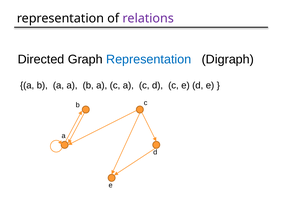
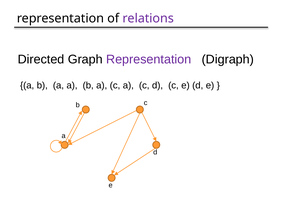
Representation colour: blue -> purple (149, 59)
